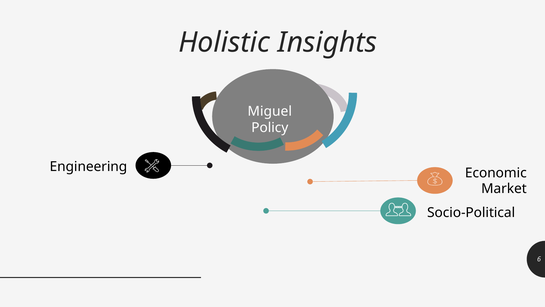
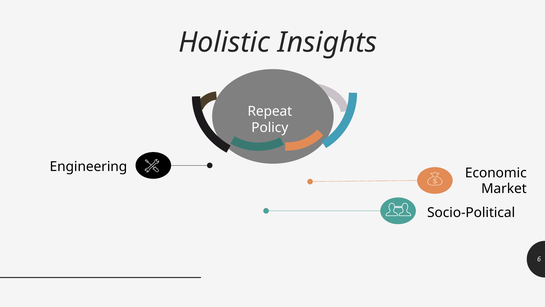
Miguel: Miguel -> Repeat (270, 111)
